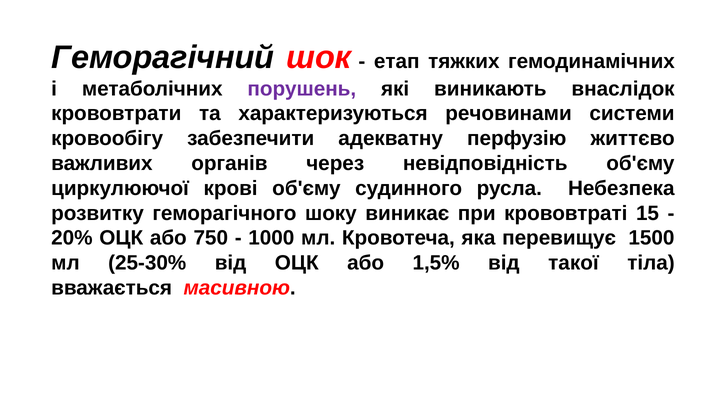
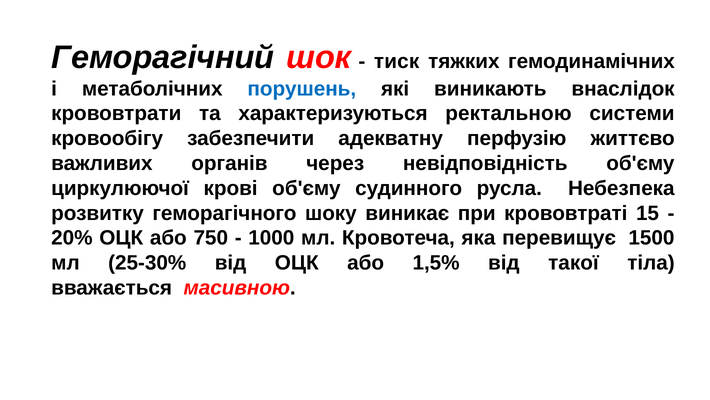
етап: етап -> тиск (397, 61)
порушень colour: purple -> blue (302, 89)
речовинами: речовинами -> ректальною (508, 113)
